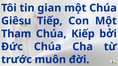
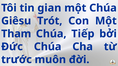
Tiếp: Tiếp -> Trót (50, 21)
Kiếp: Kiếp -> Tiếp (83, 34)
